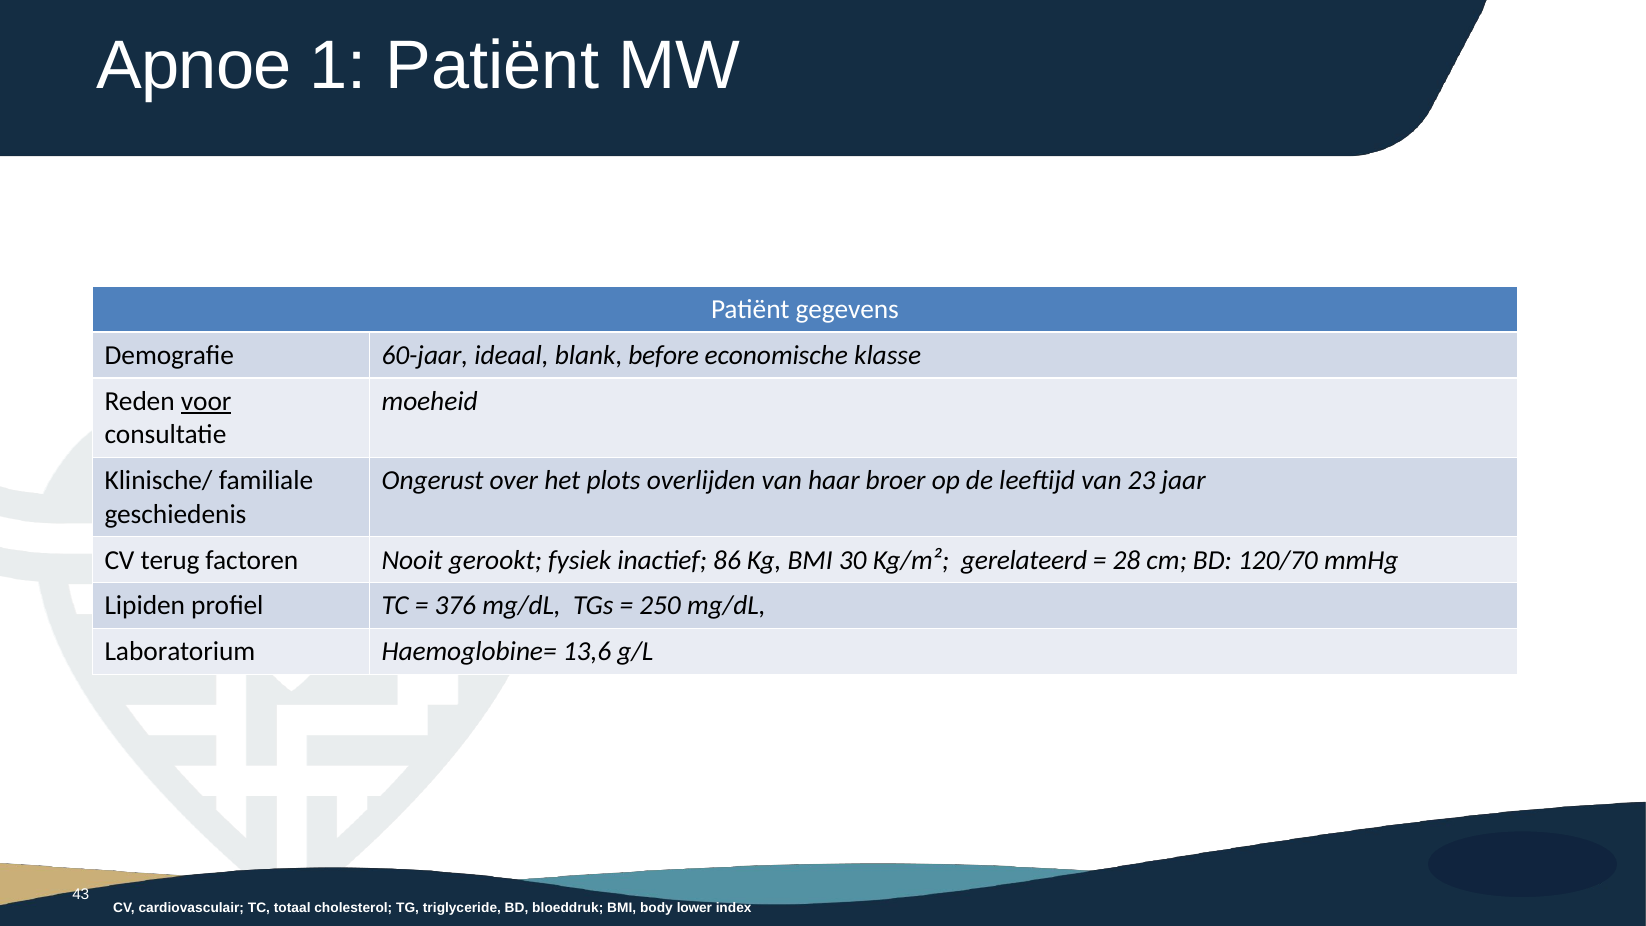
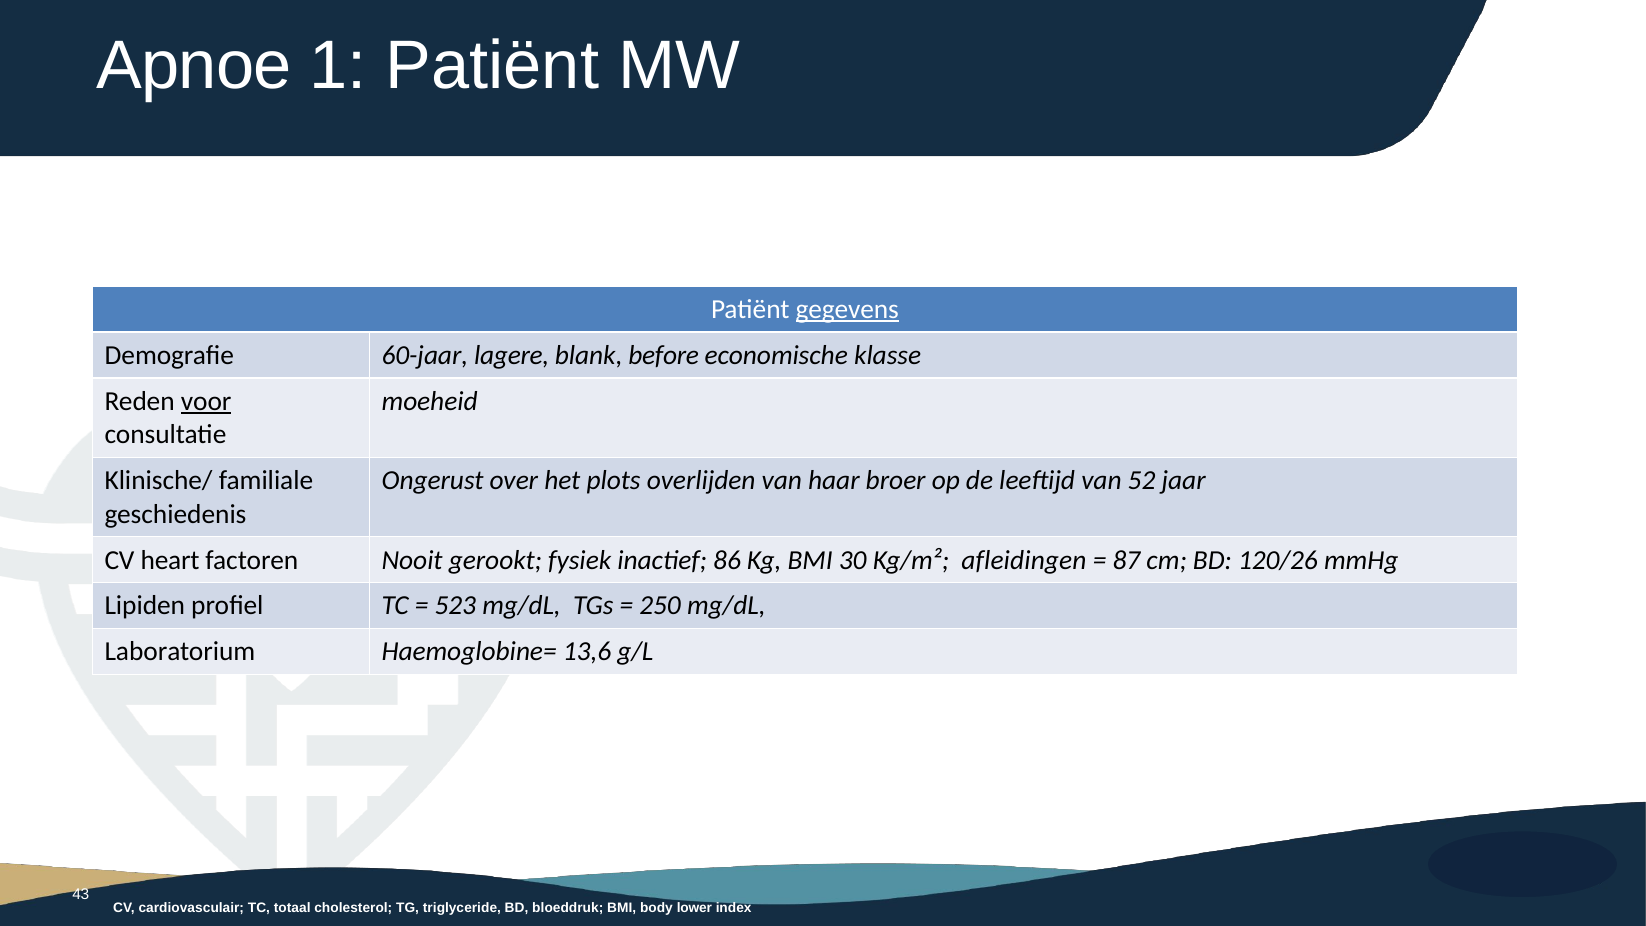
gegevens underline: none -> present (847, 309)
ideaal: ideaal -> lagere (512, 355)
23: 23 -> 52 (1142, 480)
terug: terug -> heart (170, 560)
gerelateerd: gerelateerd -> afleidingen (1024, 560)
28: 28 -> 87 (1126, 560)
120/70: 120/70 -> 120/26 (1278, 560)
376: 376 -> 523 (455, 606)
